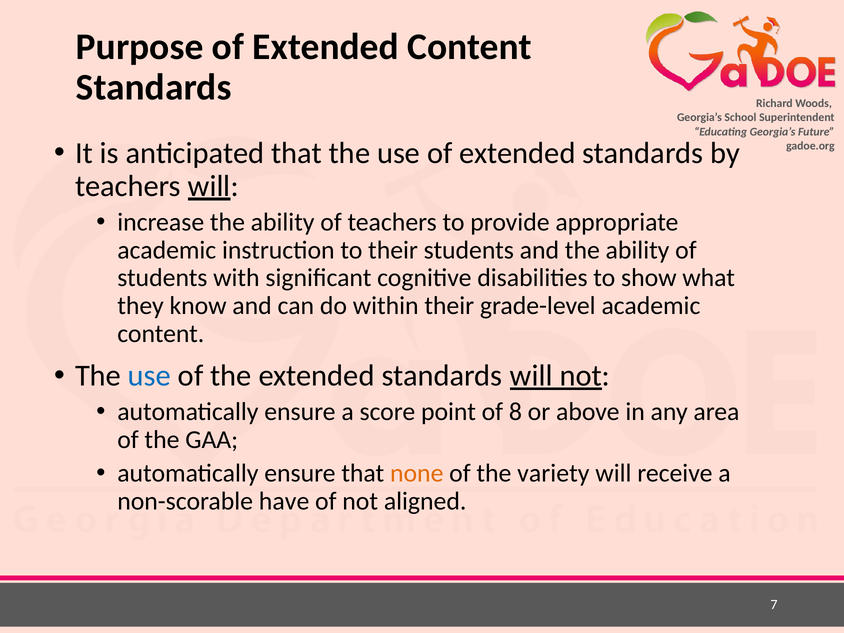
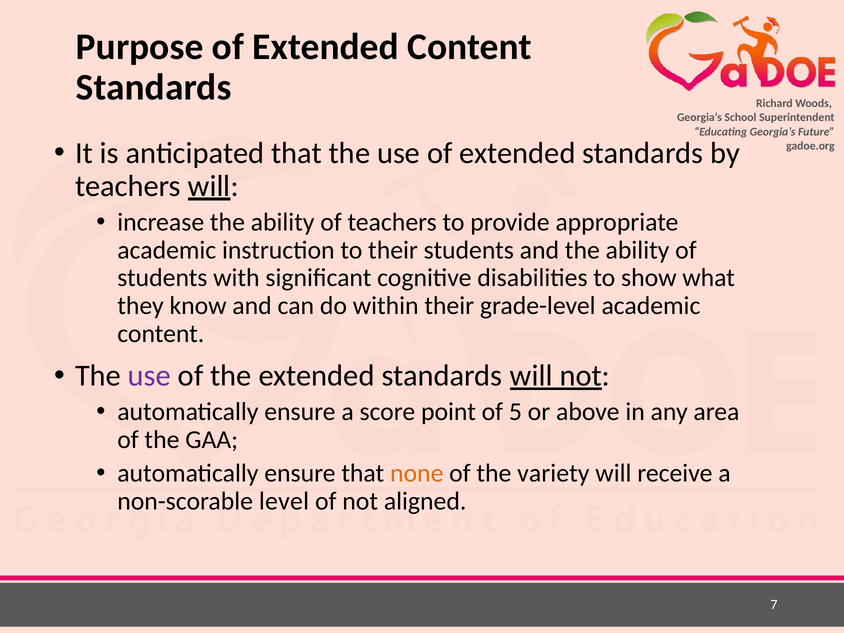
use colour: blue -> purple (149, 376)
8: 8 -> 5 (515, 412)
have: have -> level (284, 501)
